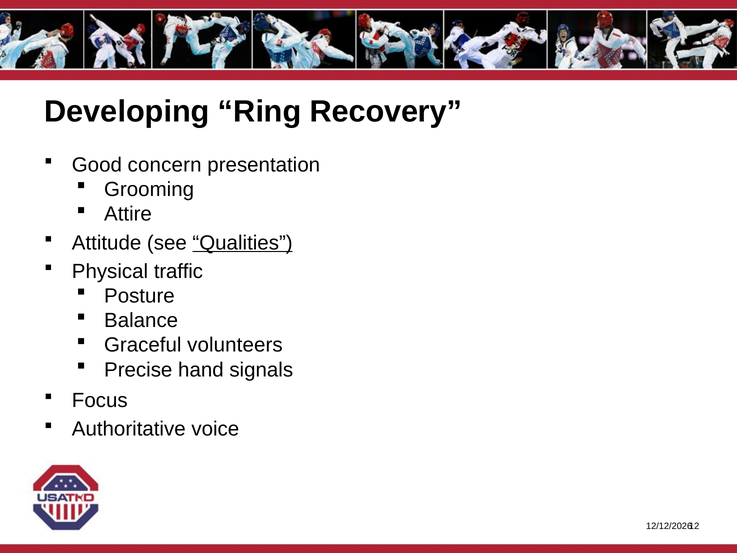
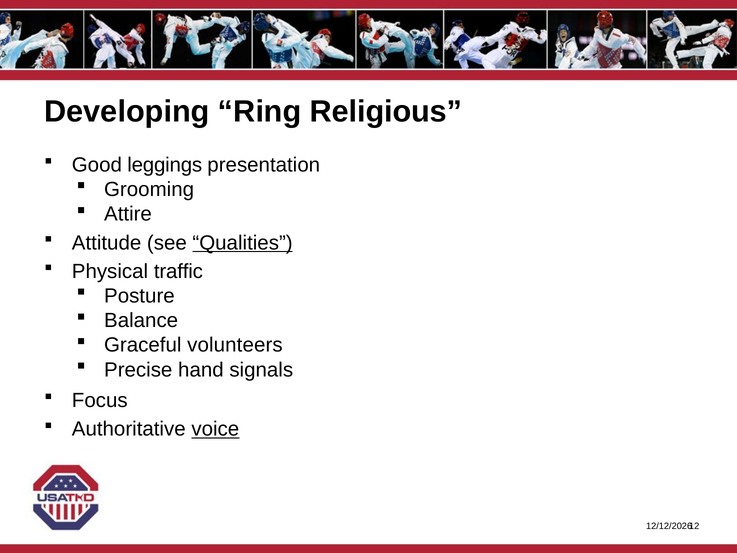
Recovery: Recovery -> Religious (386, 112)
concern: concern -> leggings (165, 165)
voice underline: none -> present (215, 429)
